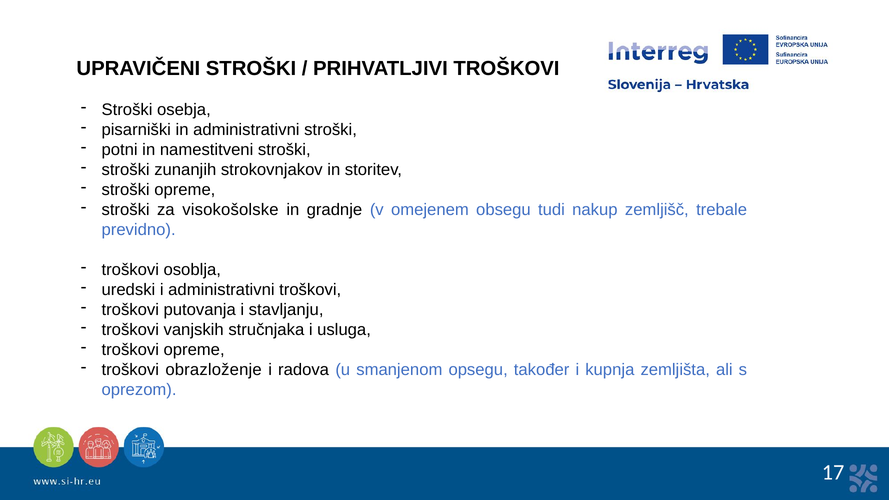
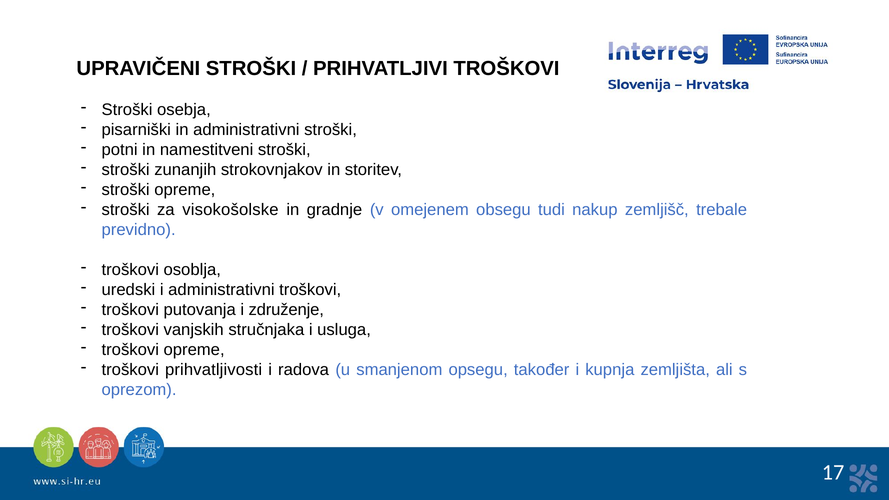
stavljanju: stavljanju -> združenje (286, 310)
obrazloženje: obrazloženje -> prihvatljivosti (214, 370)
